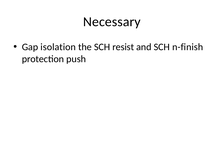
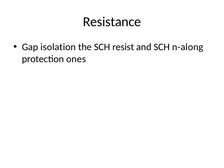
Necessary: Necessary -> Resistance (112, 22)
n-finish: n-finish -> n-along (188, 47)
push: push -> ones (76, 59)
